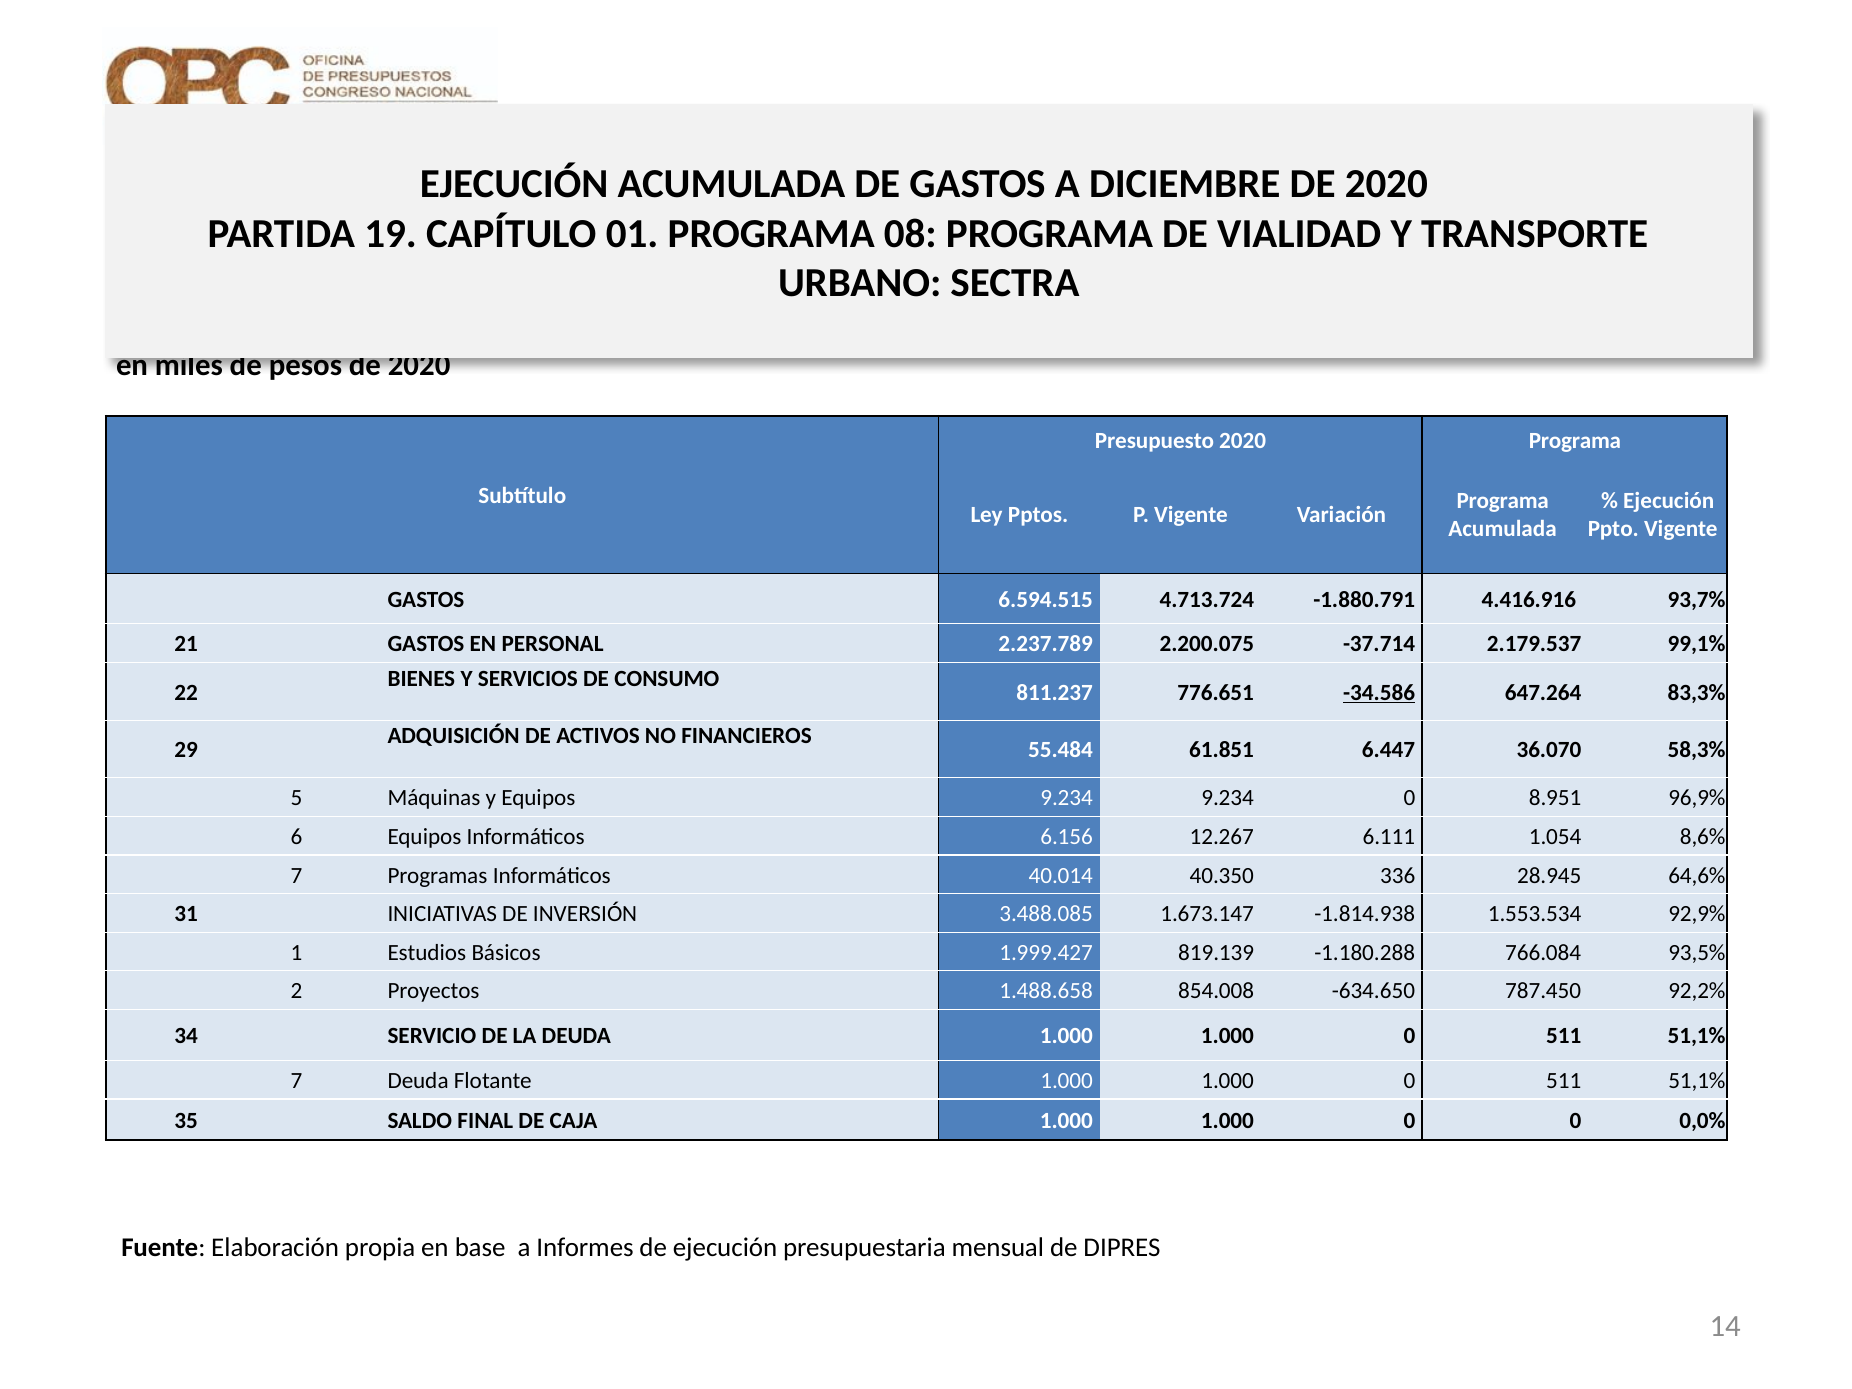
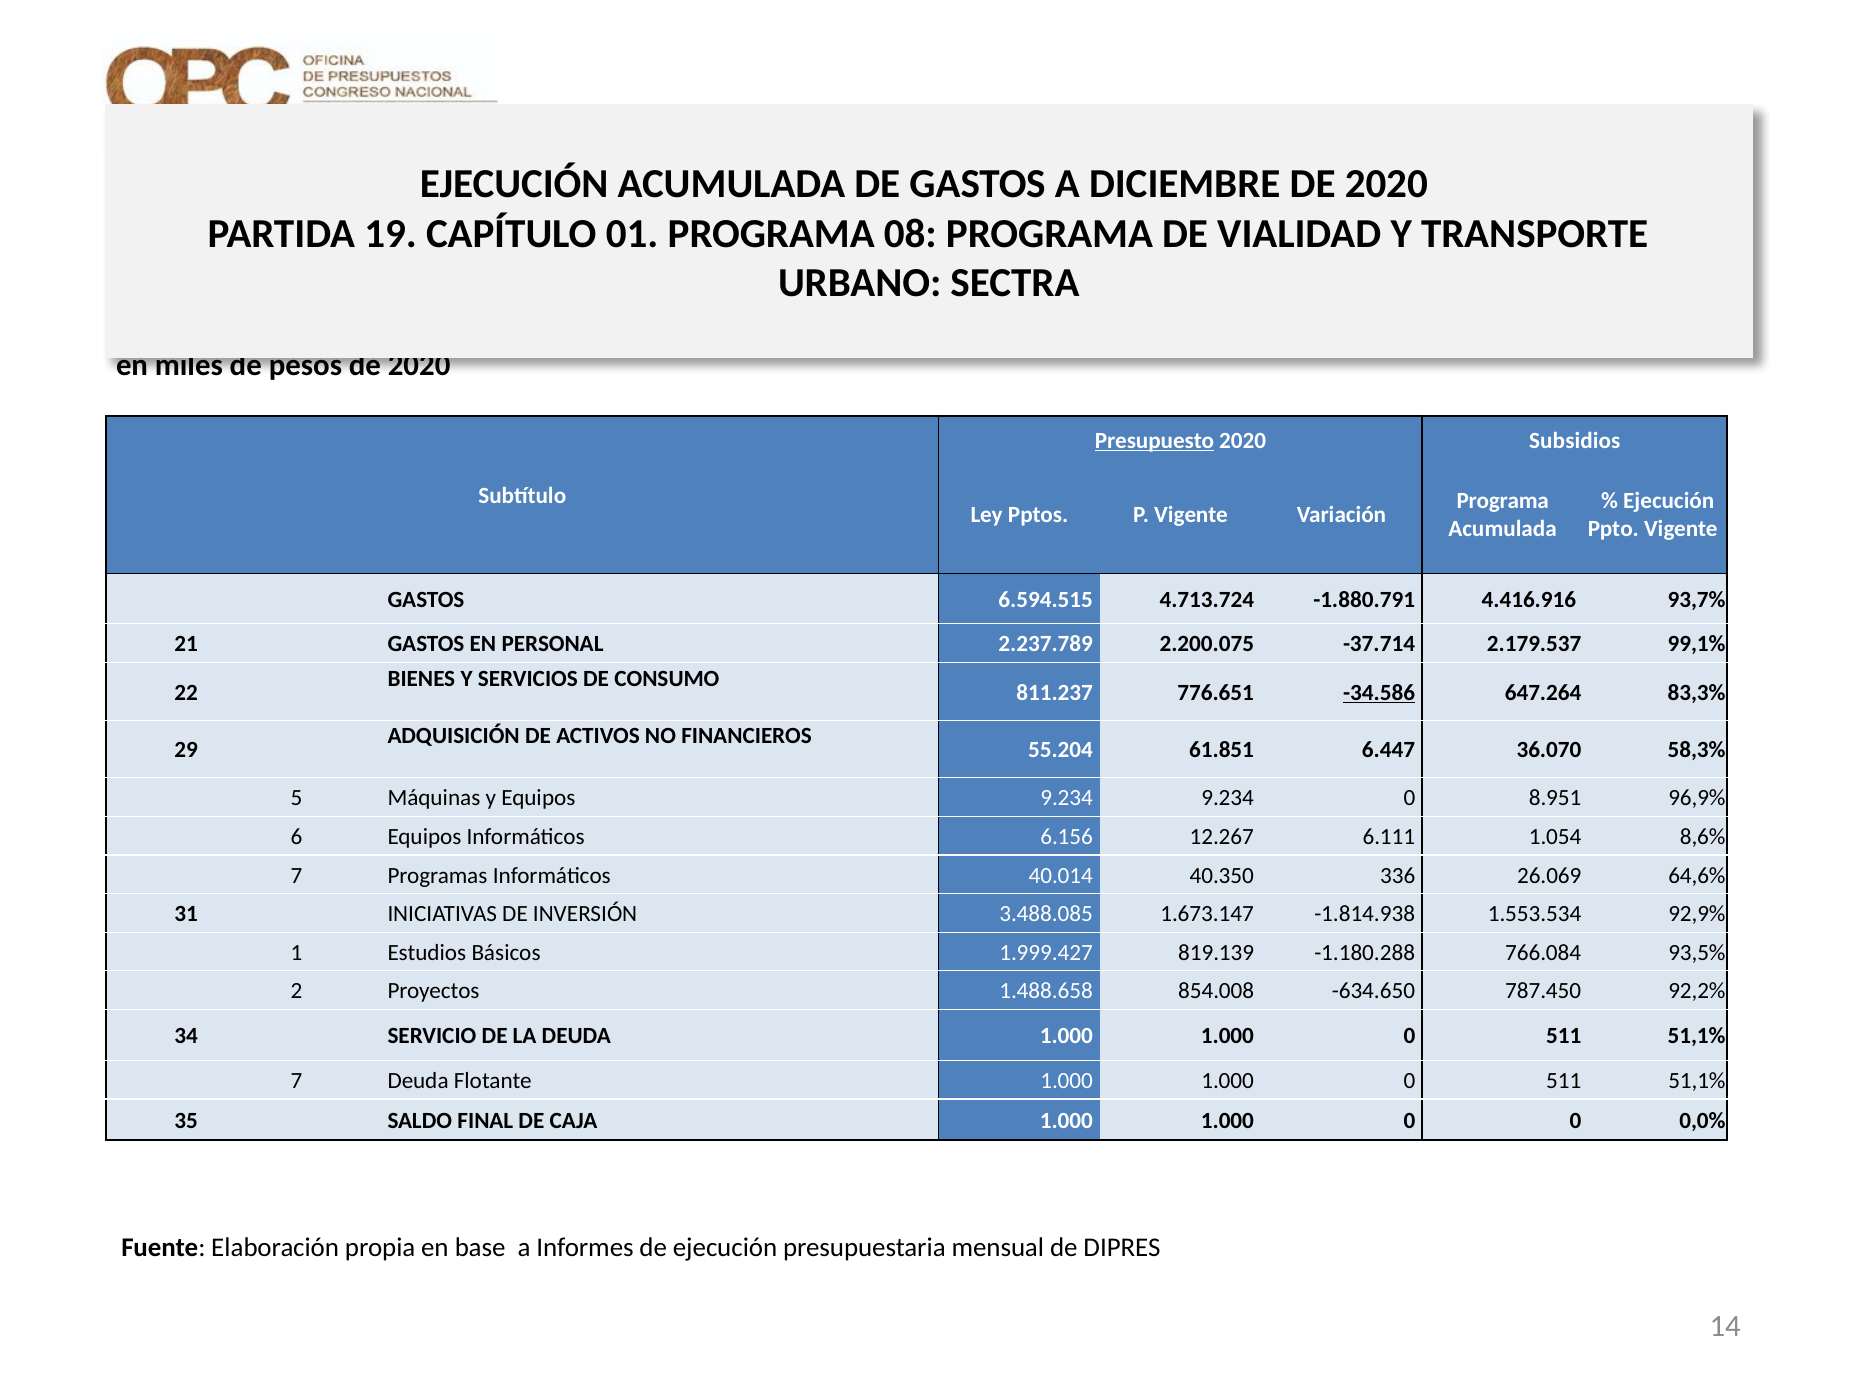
Presupuesto underline: none -> present (1154, 441)
2020 Programa: Programa -> Subsidios (1575, 441)
55.484: 55.484 -> 55.204 (1060, 750)
28.945: 28.945 -> 26.069 (1549, 875)
